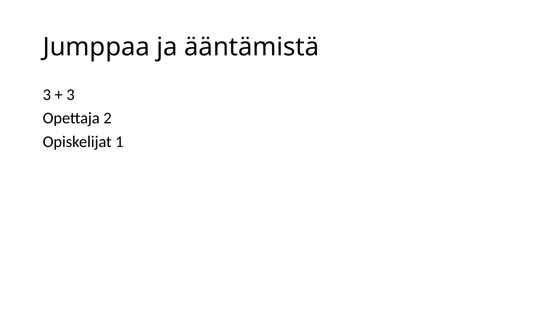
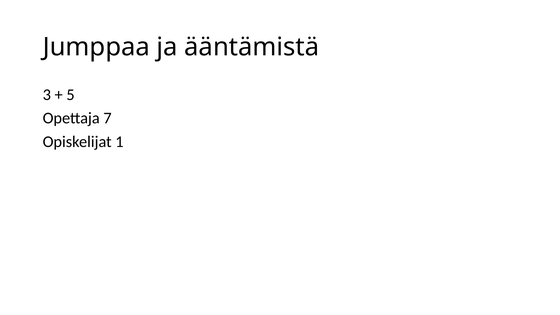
3: 3 -> 5 (71, 95)
2: 2 -> 7 (108, 118)
